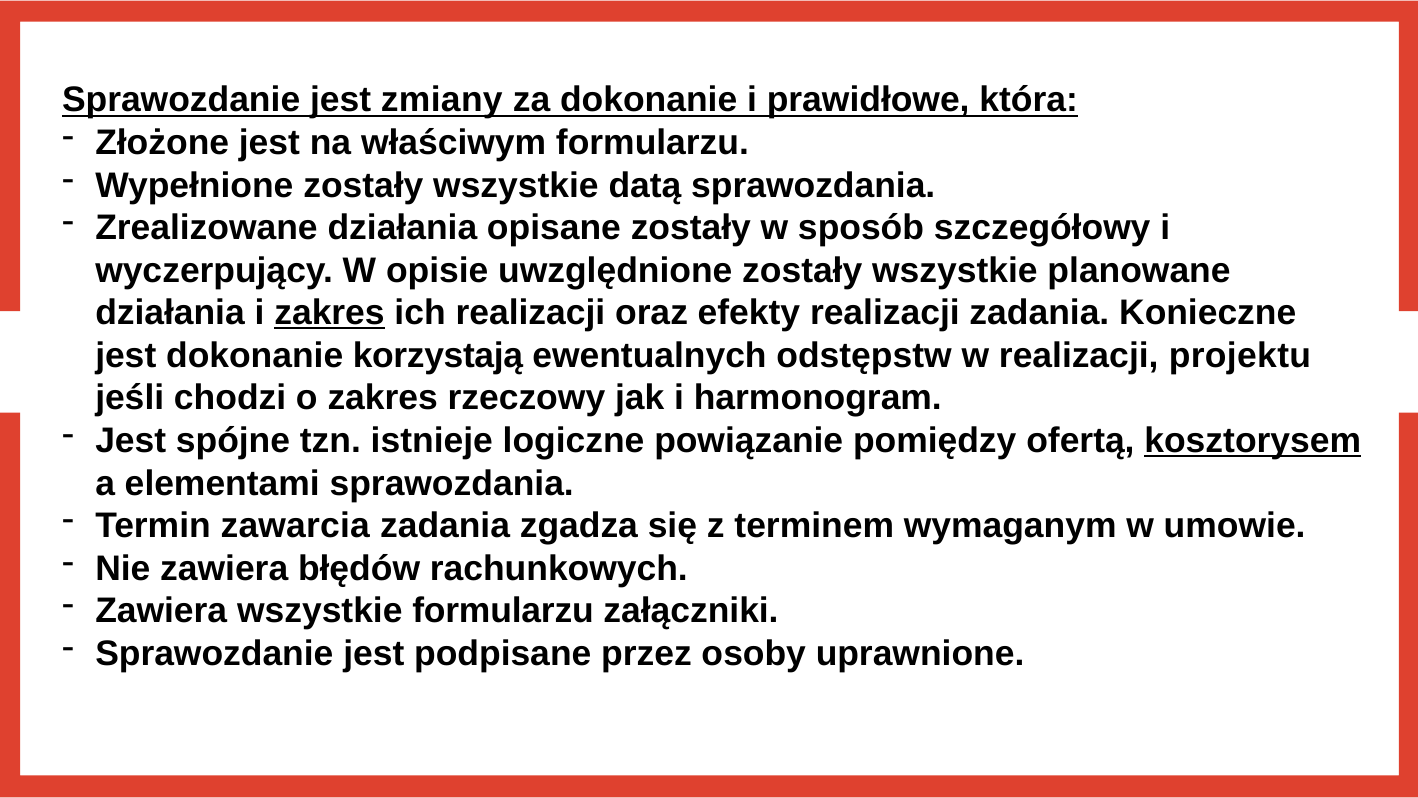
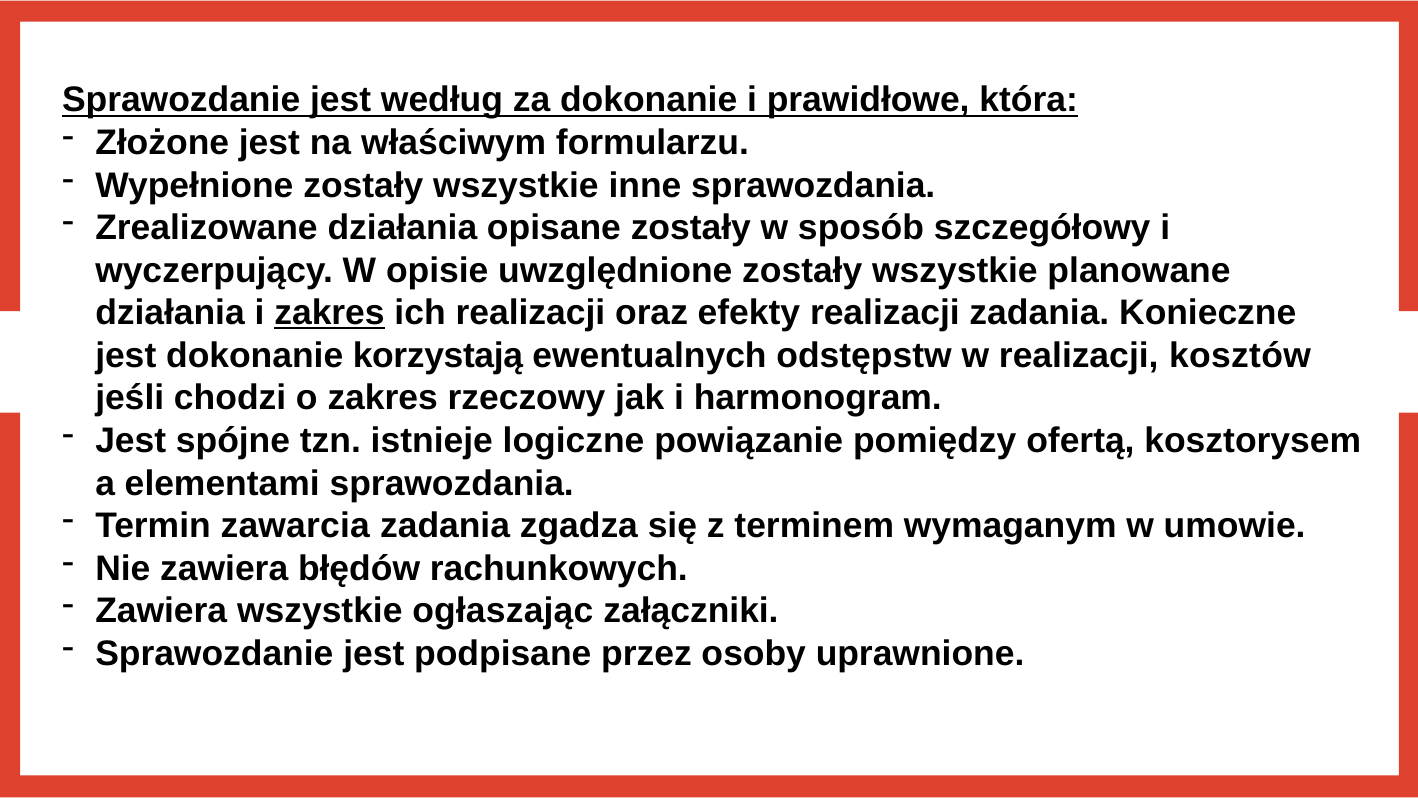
zmiany: zmiany -> według (442, 100)
datą: datą -> inne (645, 185)
projektu: projektu -> kosztów (1240, 355)
kosztorysem underline: present -> none (1253, 441)
wszystkie formularzu: formularzu -> ogłaszając (503, 611)
